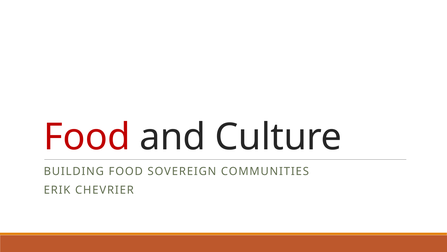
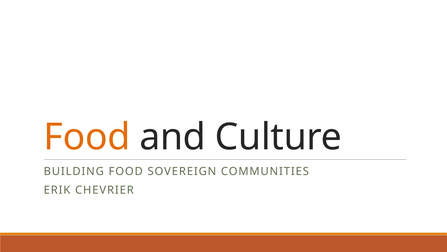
Food colour: red -> orange (87, 137)
